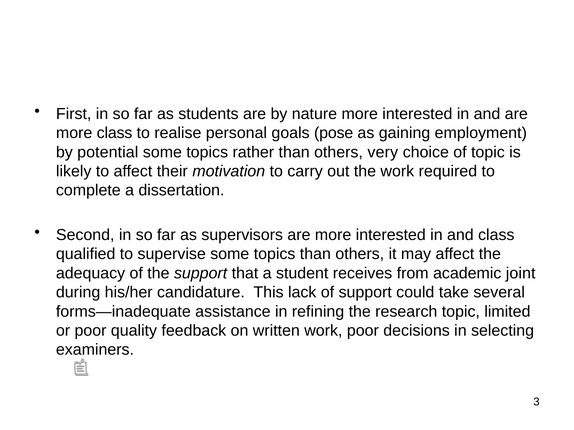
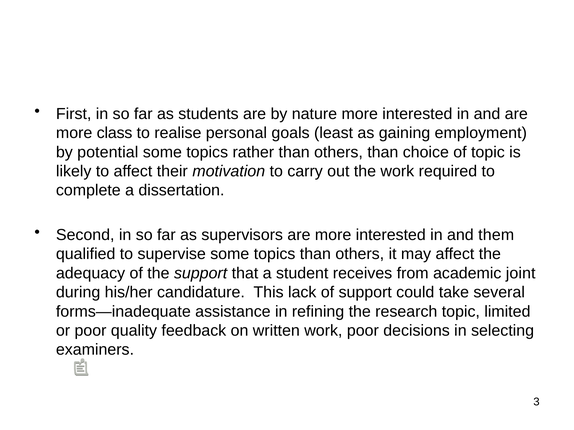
pose: pose -> least (334, 133)
others very: very -> than (383, 152)
and class: class -> them (496, 235)
